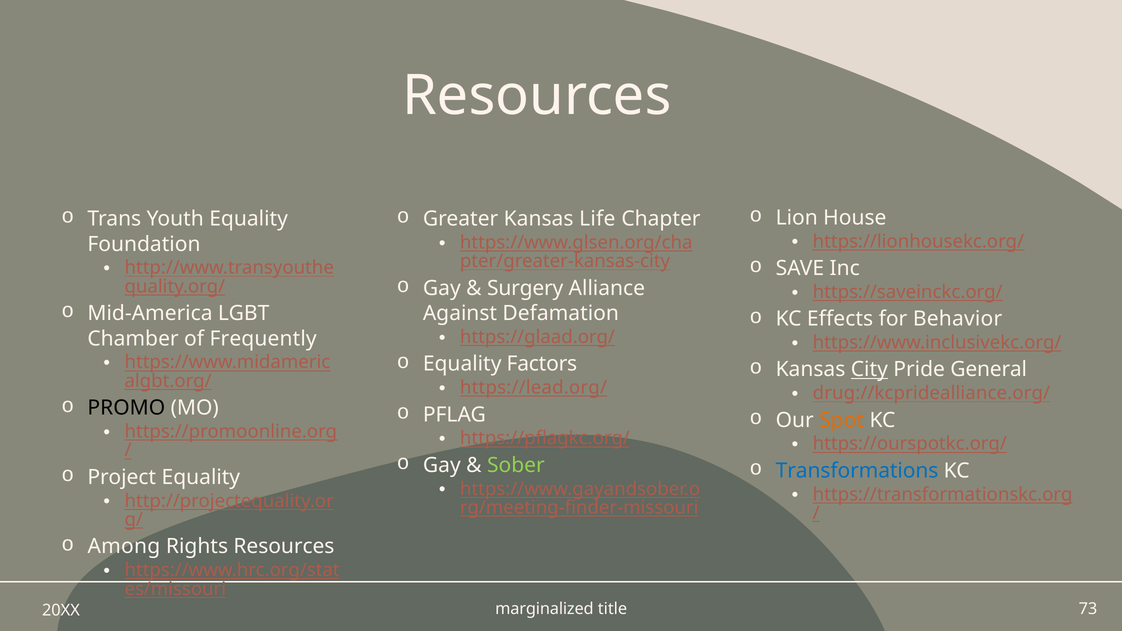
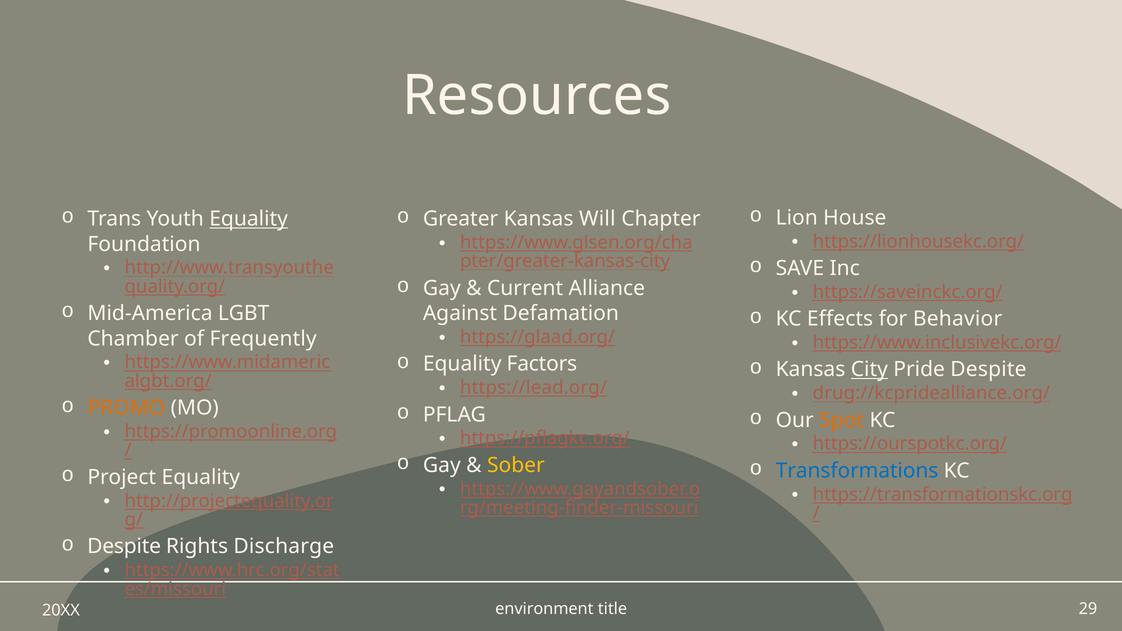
Equality underline: none -> present (249, 219)
Life: Life -> Will (597, 219)
Surgery: Surgery -> Current (525, 288)
Pride General: General -> Despite (988, 370)
PROMO colour: black -> orange (126, 408)
Sober colour: light green -> yellow (516, 465)
Among: Among -> Despite (124, 547)
Rights Resources: Resources -> Discharge (284, 547)
marginalized: marginalized -> environment (544, 609)
73: 73 -> 29 (1088, 609)
